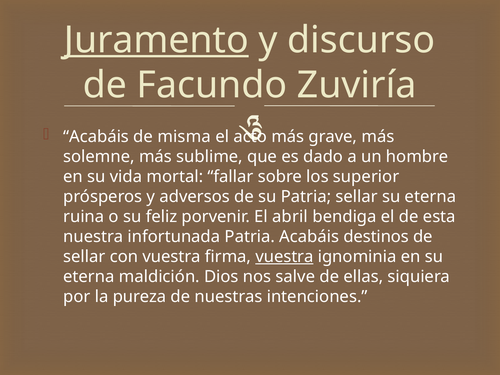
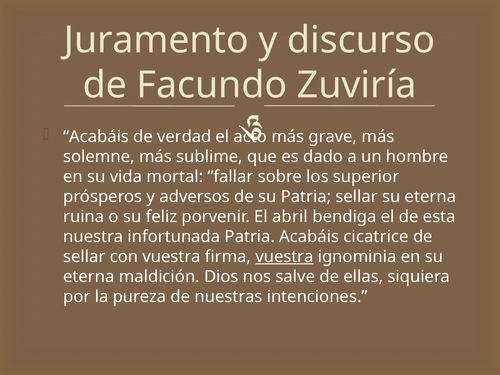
Juramento underline: present -> none (156, 40)
misma: misma -> verdad (184, 137)
destinos: destinos -> cicatrice (376, 237)
